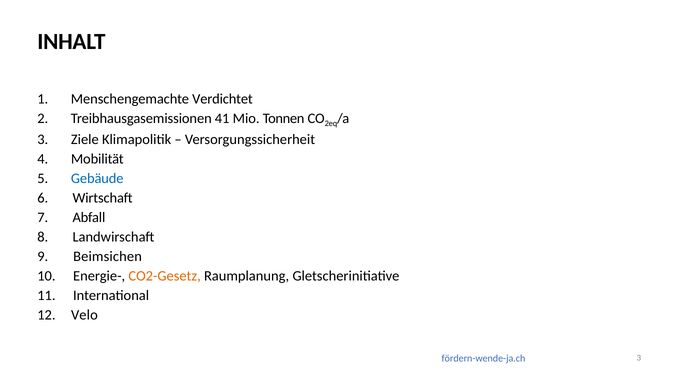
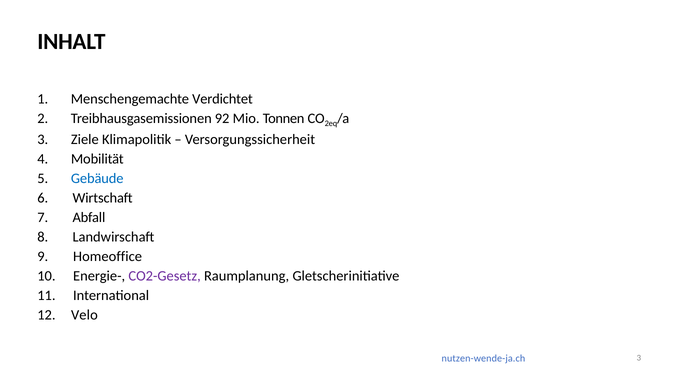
41: 41 -> 92 (222, 118)
Beimsichen: Beimsichen -> Homeoffice (108, 257)
CO2-Gesetz colour: orange -> purple (165, 276)
fördern-wende-ja.ch: fördern-wende-ja.ch -> nutzen-wende-ja.ch (483, 359)
